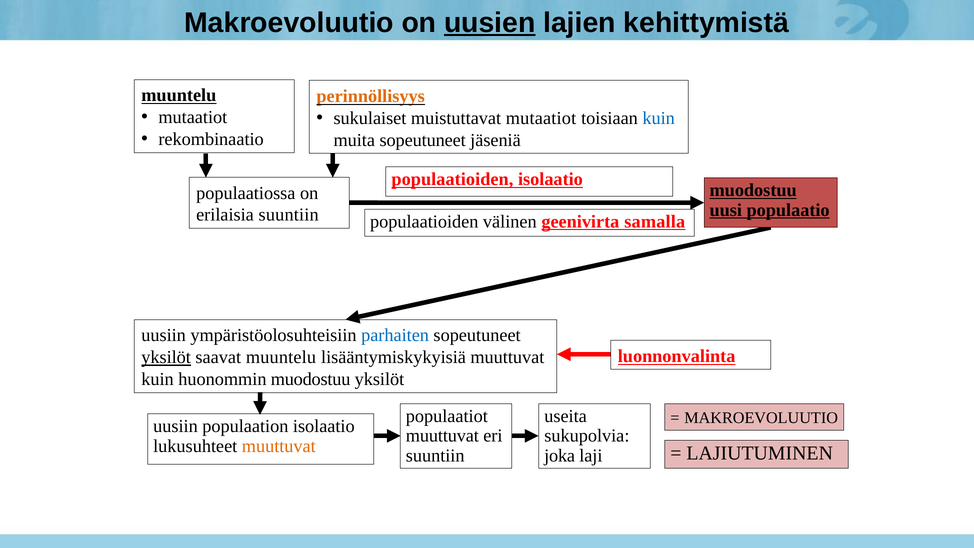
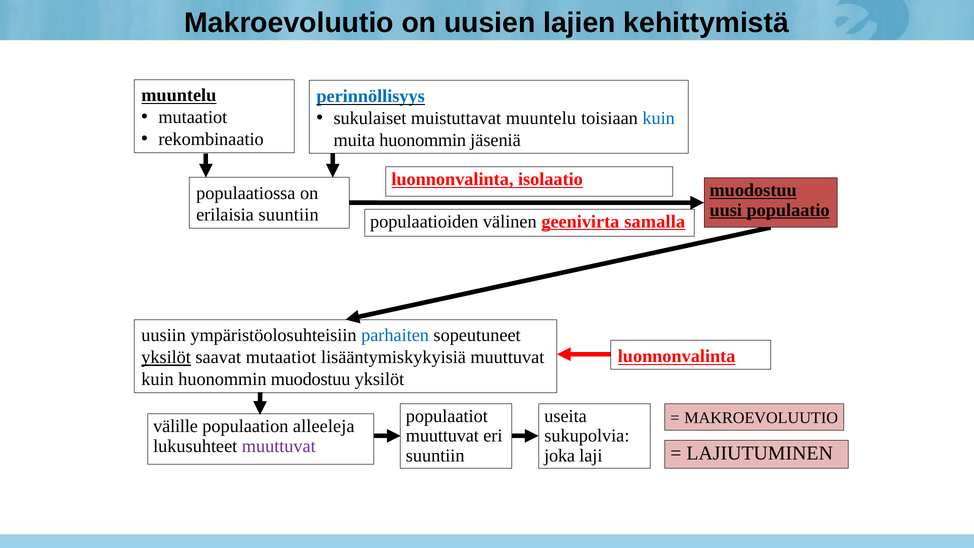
uusien underline: present -> none (490, 23)
perinnöllisyys colour: orange -> blue (371, 96)
muistuttavat mutaatiot: mutaatiot -> muuntelu (541, 118)
muita sopeutuneet: sopeutuneet -> huonommin (423, 140)
populaatioiden: populaatioiden -> luonnonvalinta (452, 179)
saavat muuntelu: muuntelu -> mutaatiot (281, 357)
uusiin: uusiin -> välille (176, 426)
populaation isolaatio: isolaatio -> alleeleja (324, 426)
muuttuvat colour: orange -> purple (279, 446)
